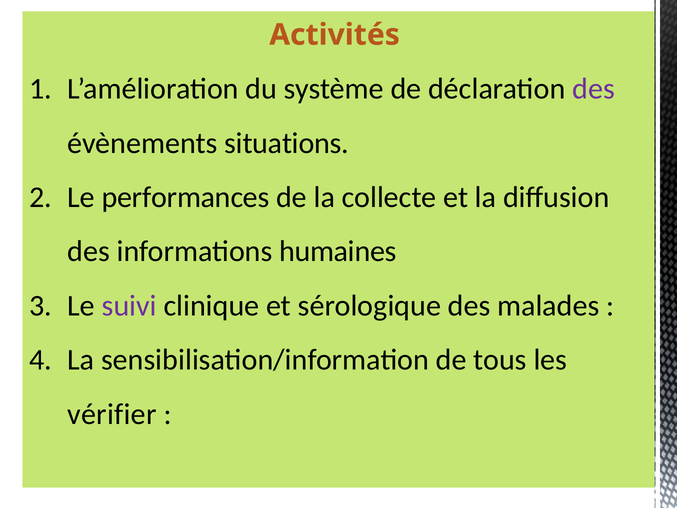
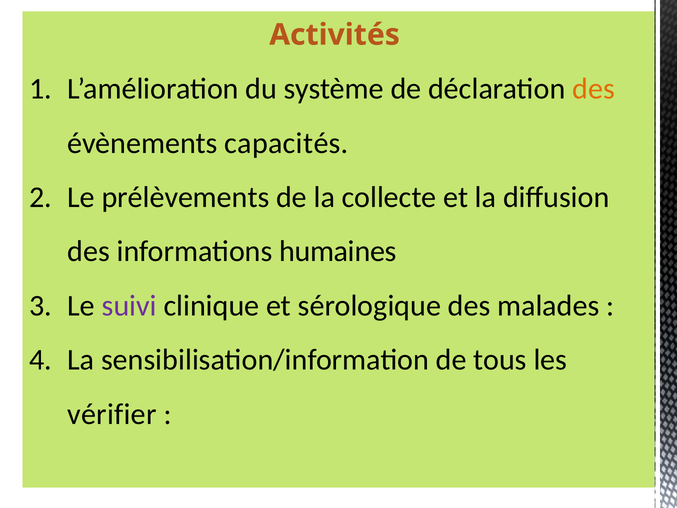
des colour: purple -> orange (594, 89)
situations: situations -> capacités (286, 143)
performances: performances -> prélèvements (186, 197)
